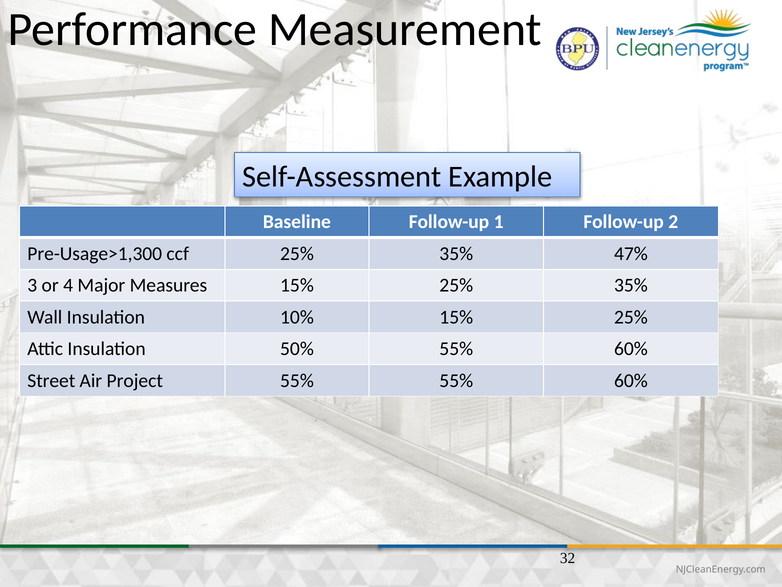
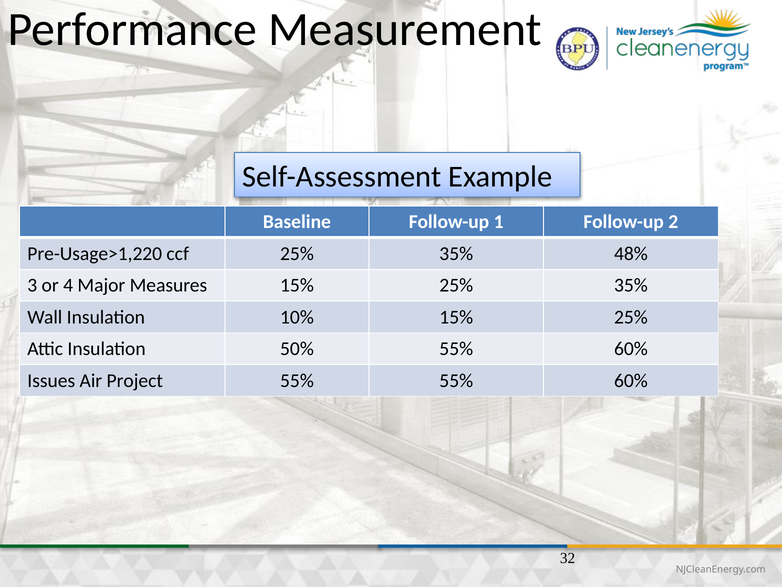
Pre-Usage>1,300: Pre-Usage>1,300 -> Pre-Usage>1,220 (95, 253)
47%: 47% -> 48% (631, 253)
Street: Street -> Issues (51, 380)
